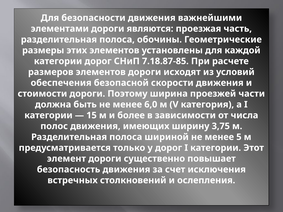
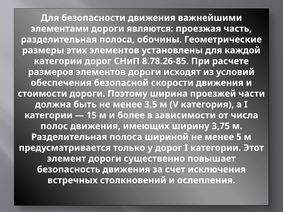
7.18.87-85: 7.18.87-85 -> 8.78.26-85 (165, 61)
6,0: 6,0 -> 3,5 (151, 105)
